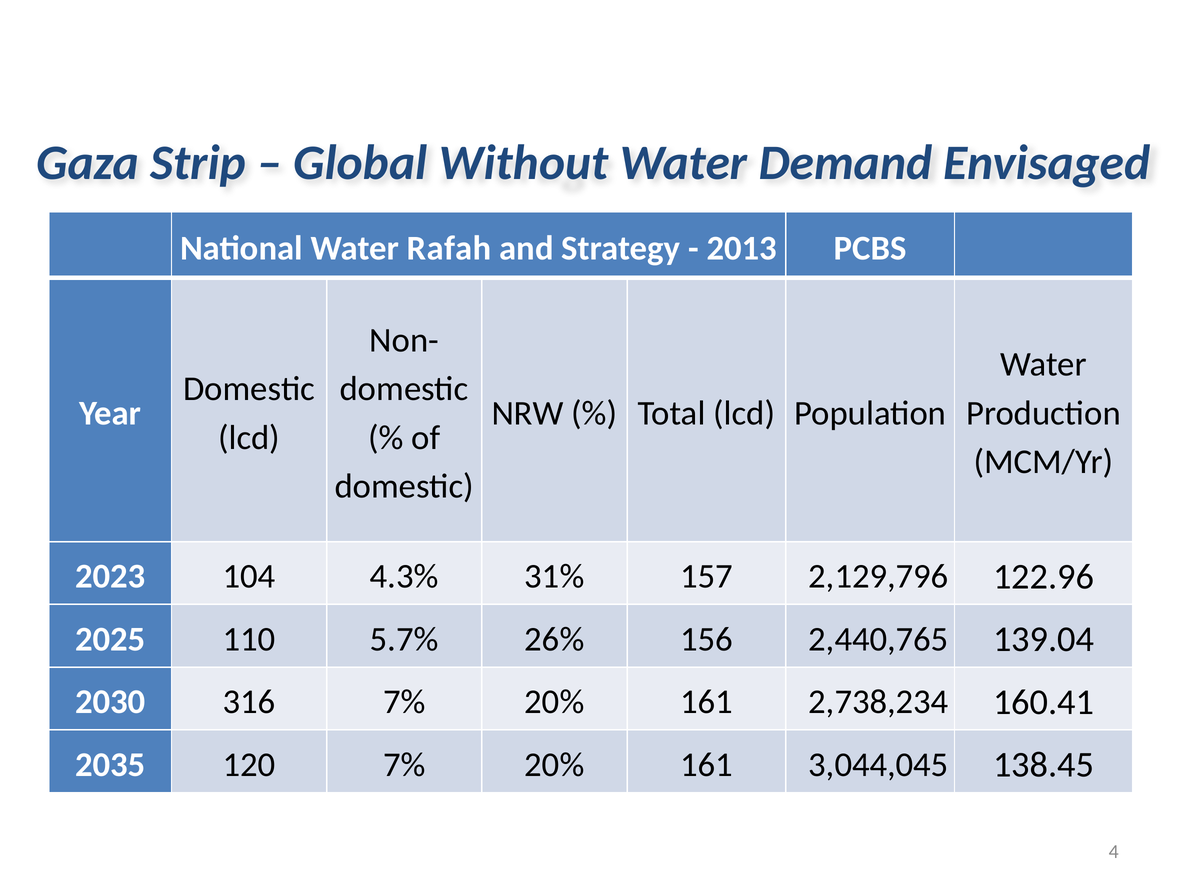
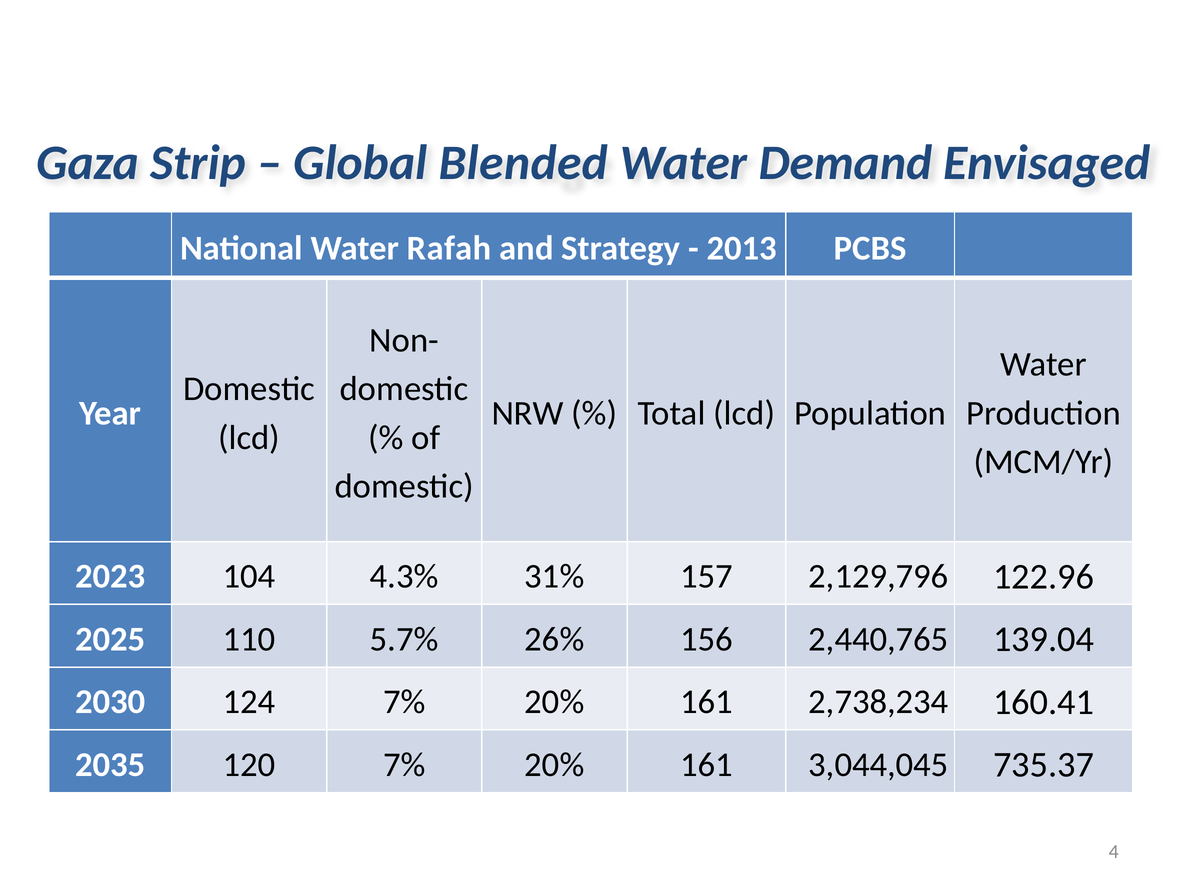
Without: Without -> Blended (523, 163)
316: 316 -> 124 (249, 702)
138.45: 138.45 -> 735.37 (1044, 765)
